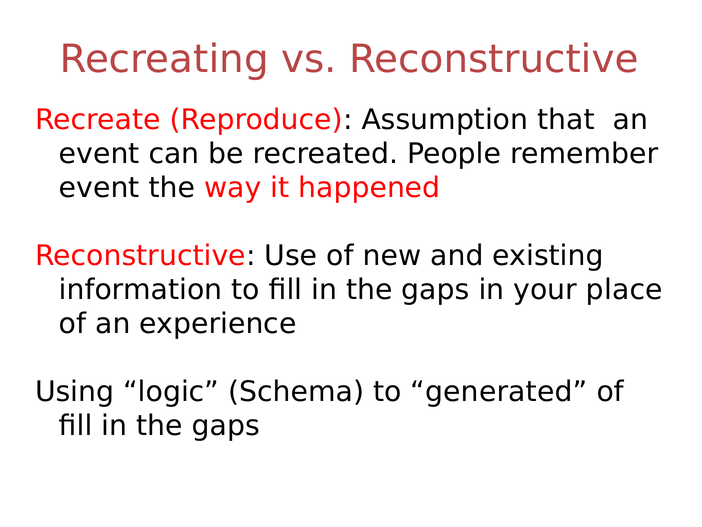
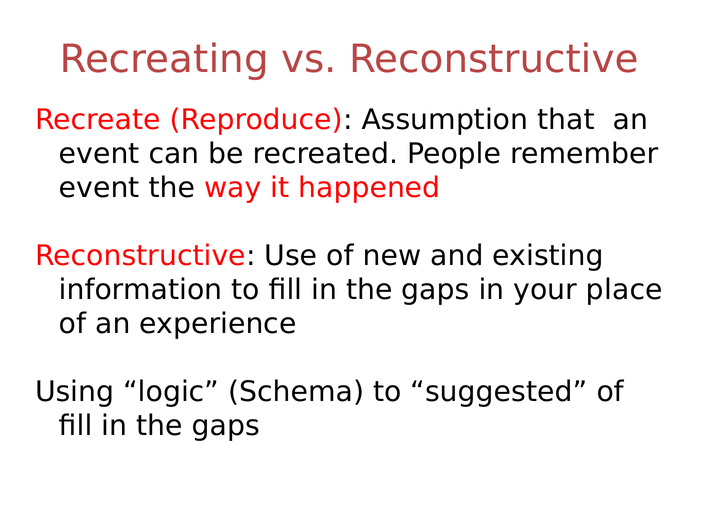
generated: generated -> suggested (499, 392)
